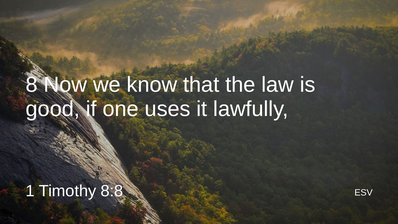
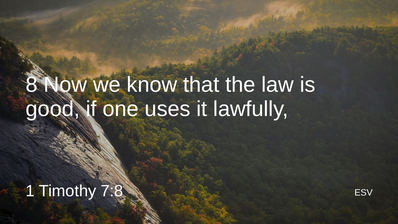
8:8: 8:8 -> 7:8 (112, 191)
